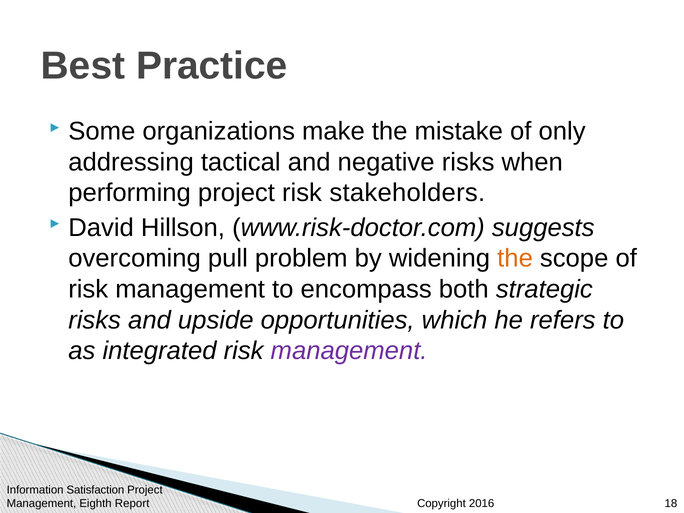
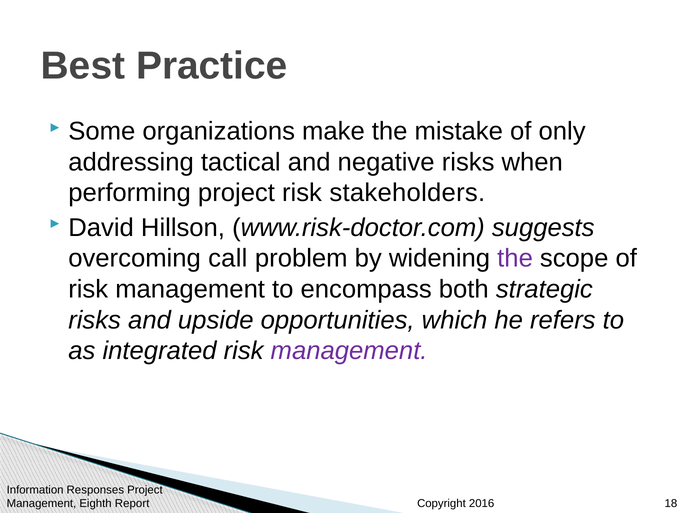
pull: pull -> call (228, 258)
the colour: orange -> purple (515, 258)
Satisfaction: Satisfaction -> Responses (95, 490)
